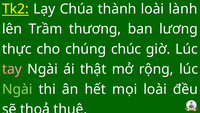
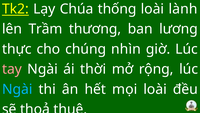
thành: thành -> thống (117, 9)
chúc: chúc -> nhìn (126, 49)
thật: thật -> thời (93, 69)
Ngài colour: light green -> light blue (17, 89)
